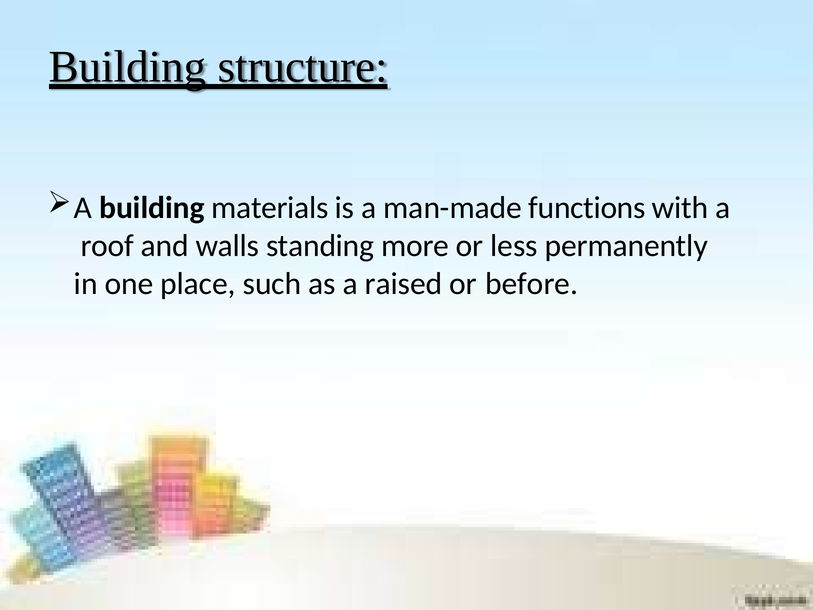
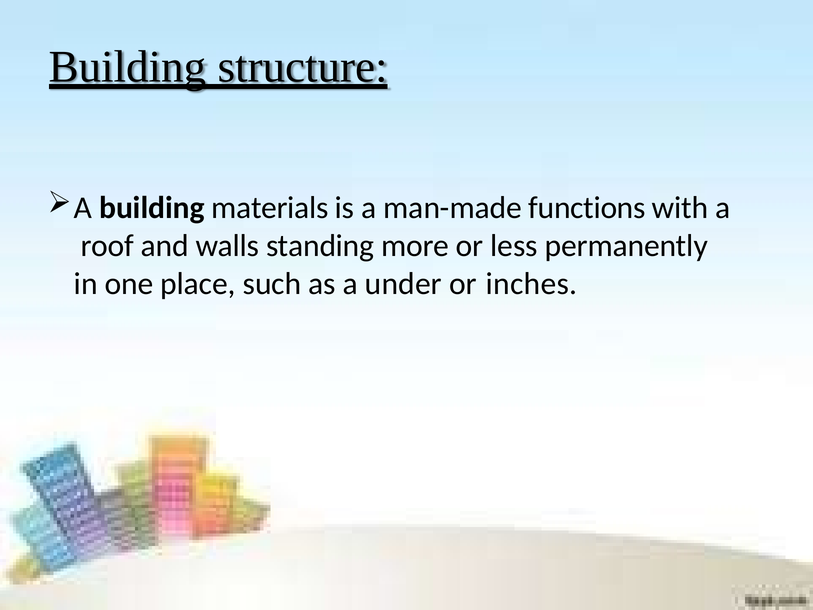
raised: raised -> under (403, 284)
before: before -> inches (531, 284)
